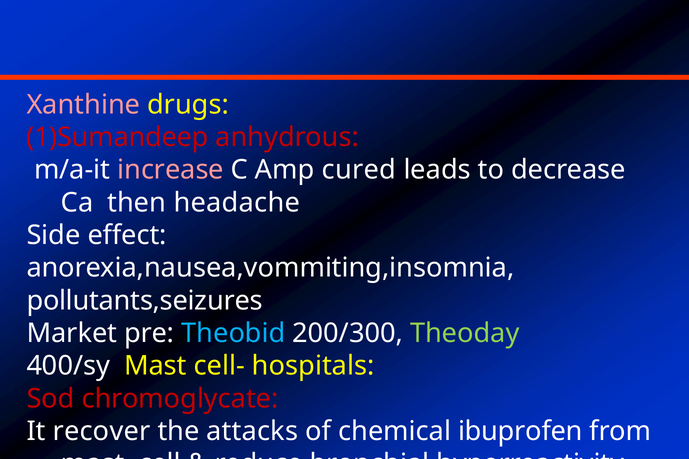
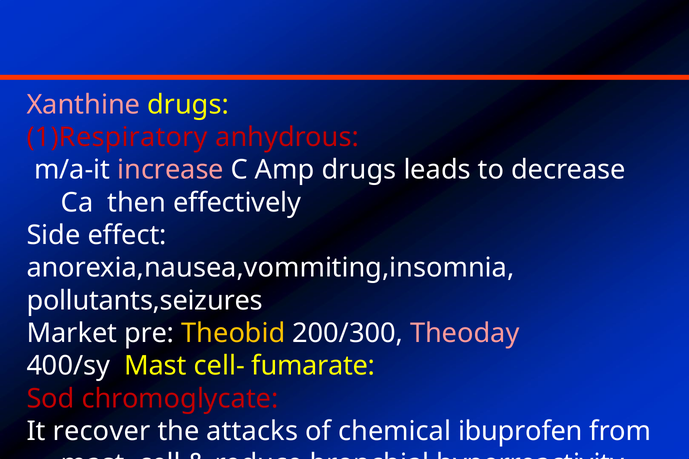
1)Sumandeep: 1)Sumandeep -> 1)Respiratory (117, 137)
Amp cured: cured -> drugs (359, 170)
headache: headache -> effectively (237, 203)
Theobid colour: light blue -> yellow (233, 334)
Theoday colour: light green -> pink (465, 334)
hospitals: hospitals -> fumarate (313, 366)
